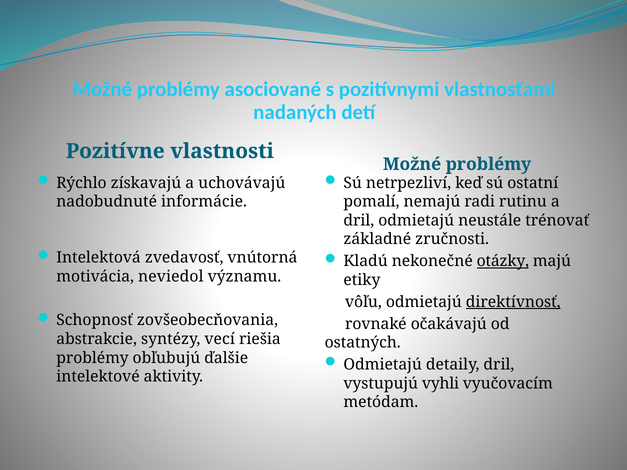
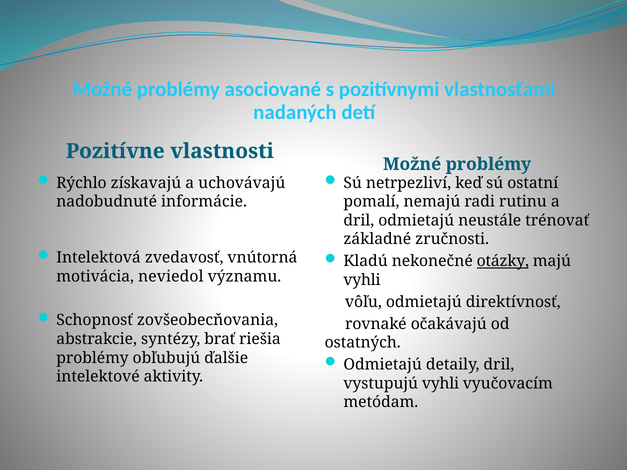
etiky: etiky -> vyhli (362, 280)
direktívnosť underline: present -> none (513, 302)
vecí: vecí -> brať (220, 339)
